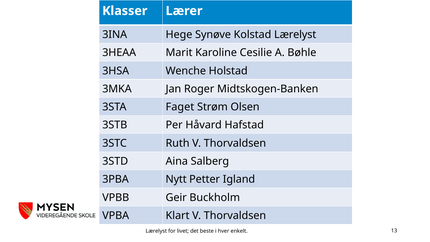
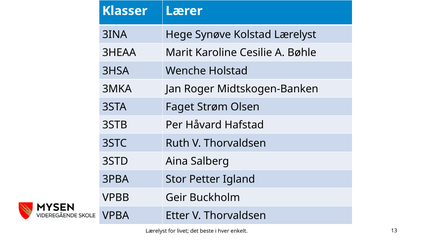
Nytt: Nytt -> Stor (176, 179)
Klart: Klart -> Etter (178, 216)
